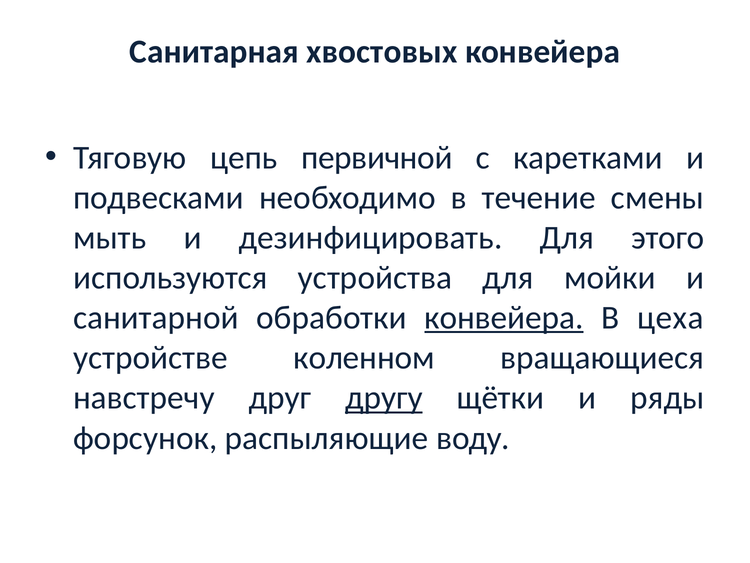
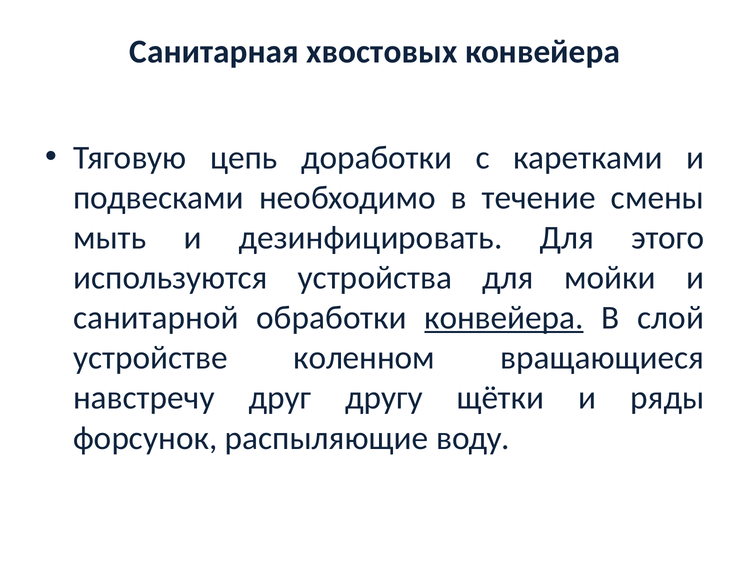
первичной: первичной -> доработки (377, 157)
цеха: цеха -> слой (671, 318)
другу underline: present -> none (384, 398)
